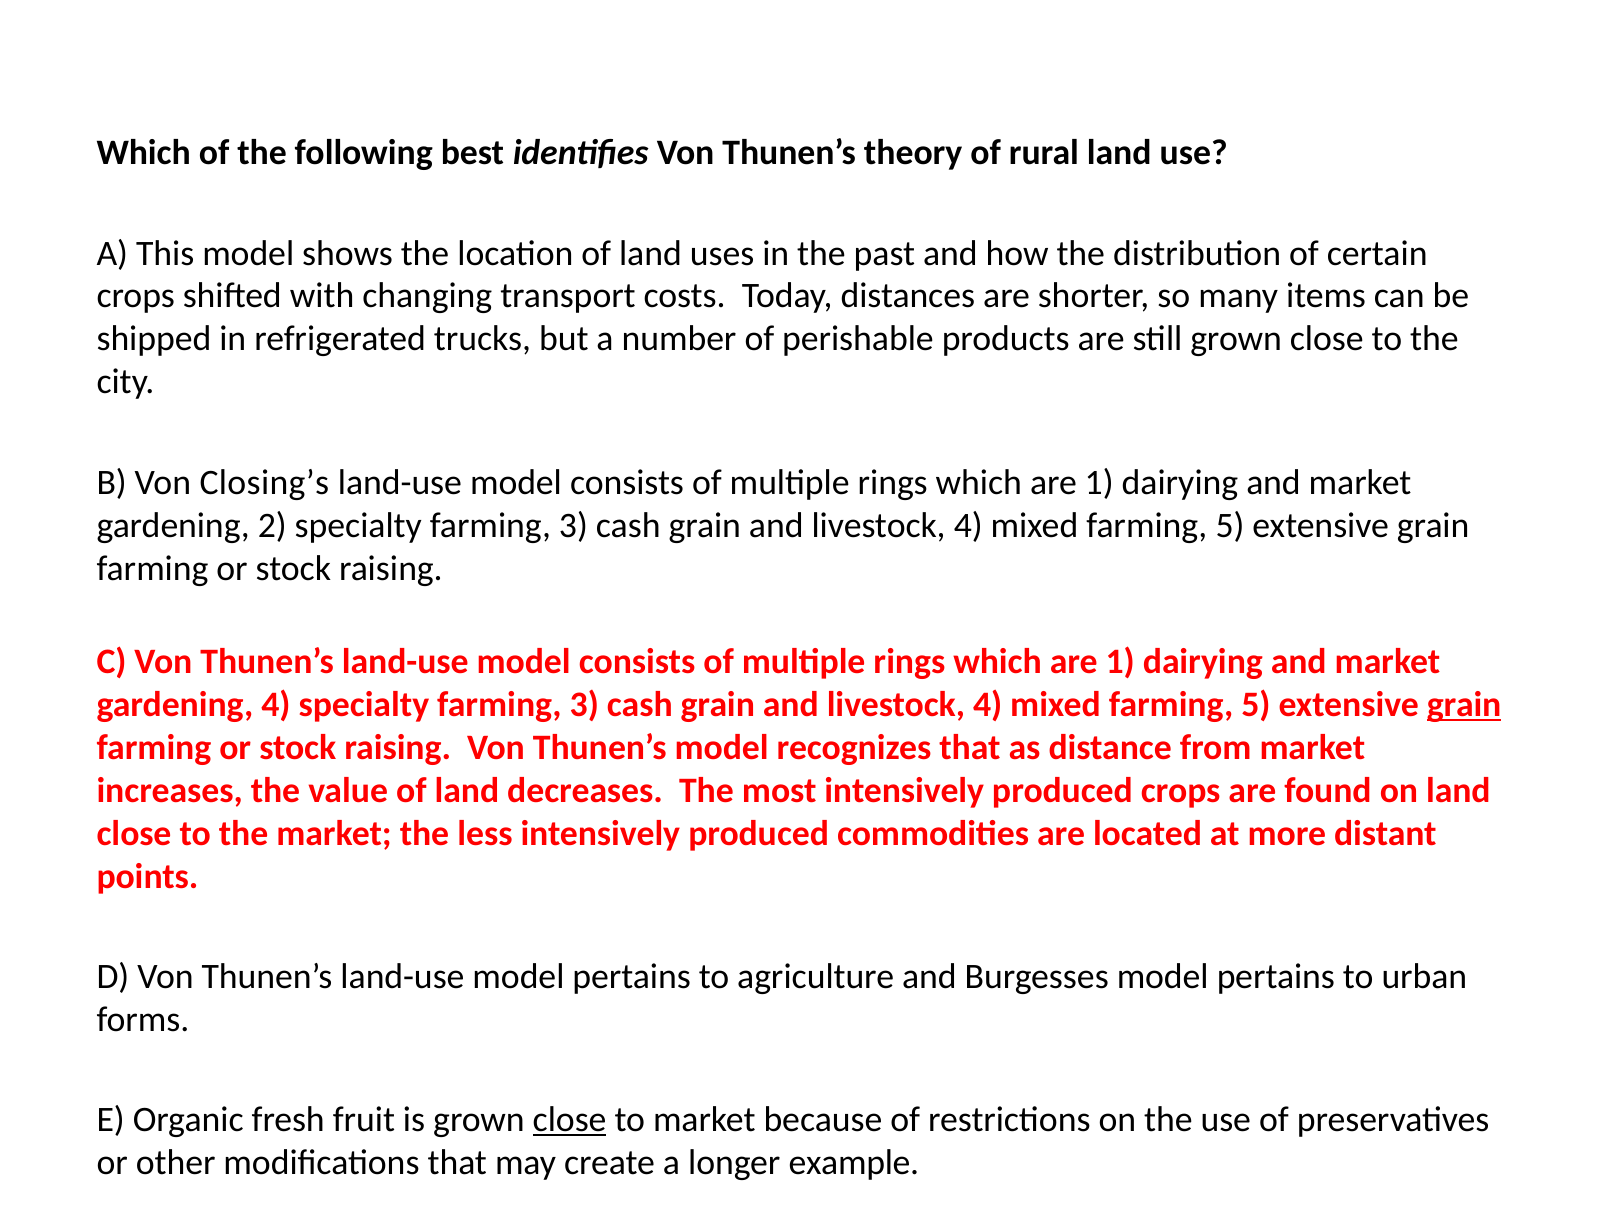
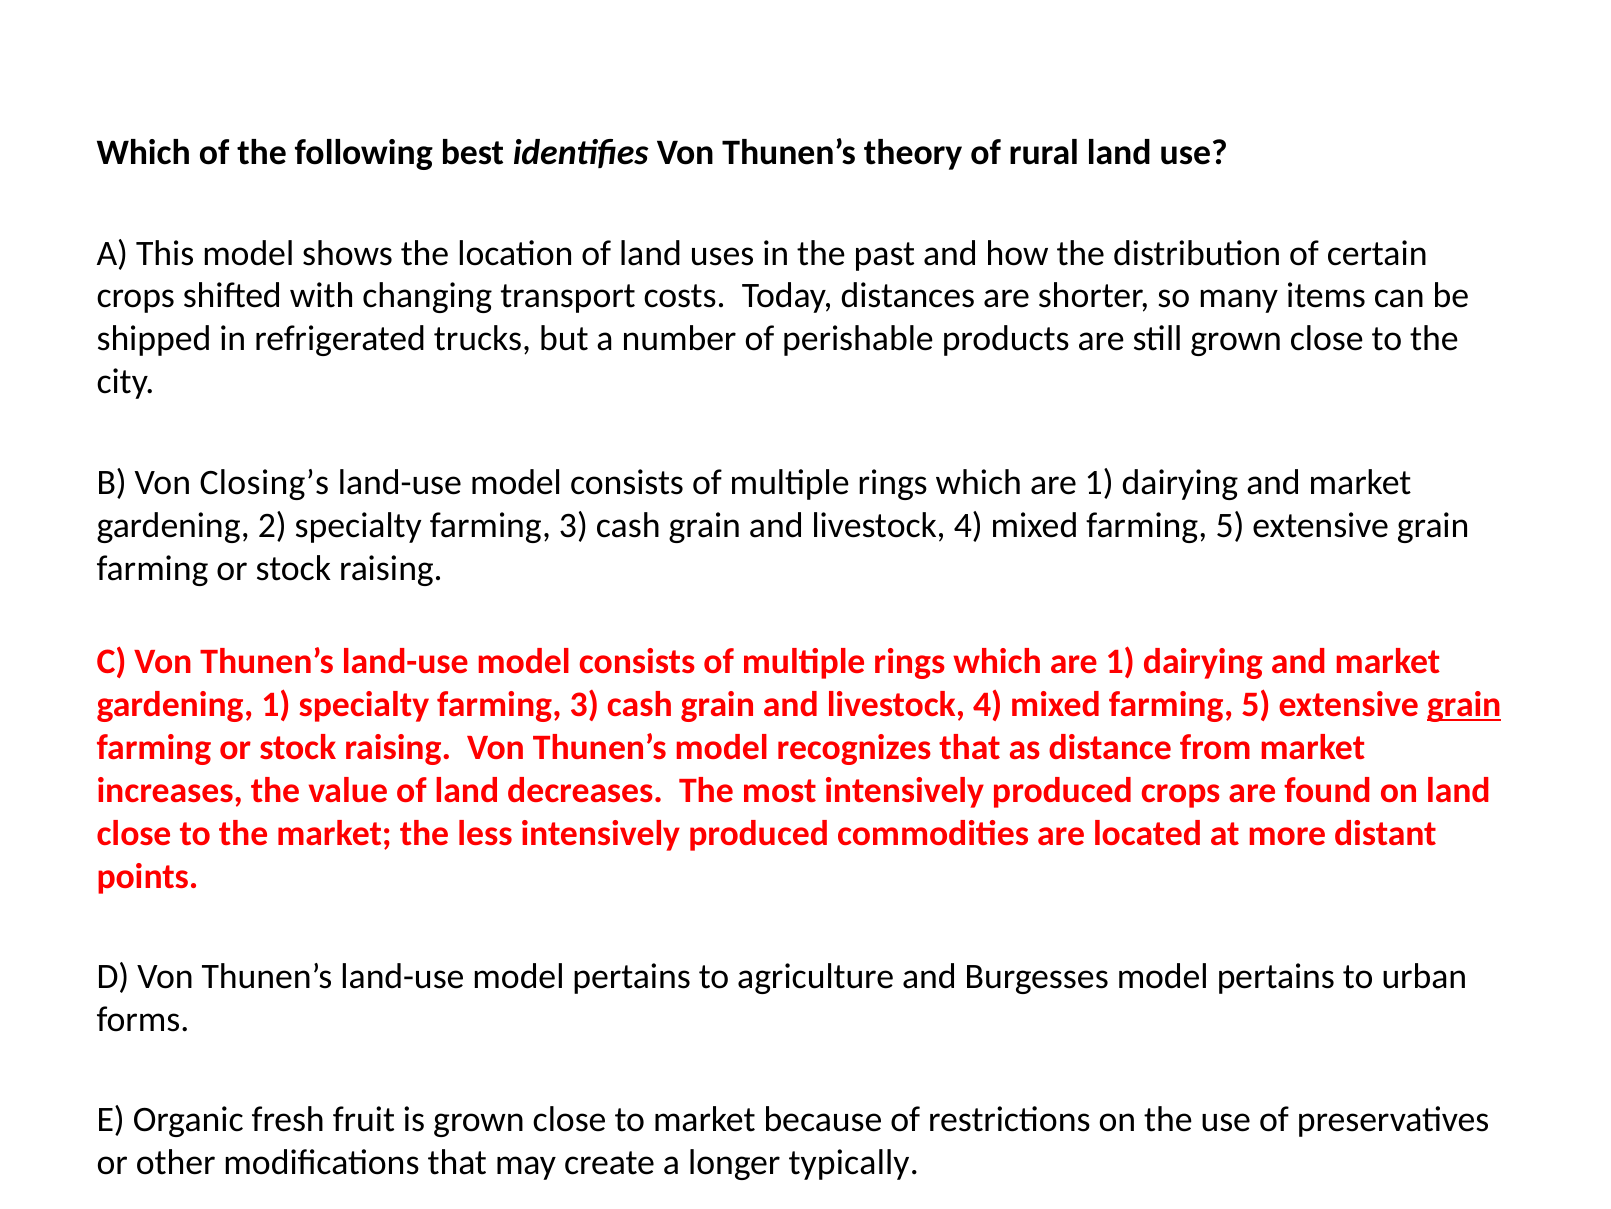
gardening 4: 4 -> 1 (276, 704)
close underline: present -> none (570, 1119)
example: example -> typically (854, 1162)
